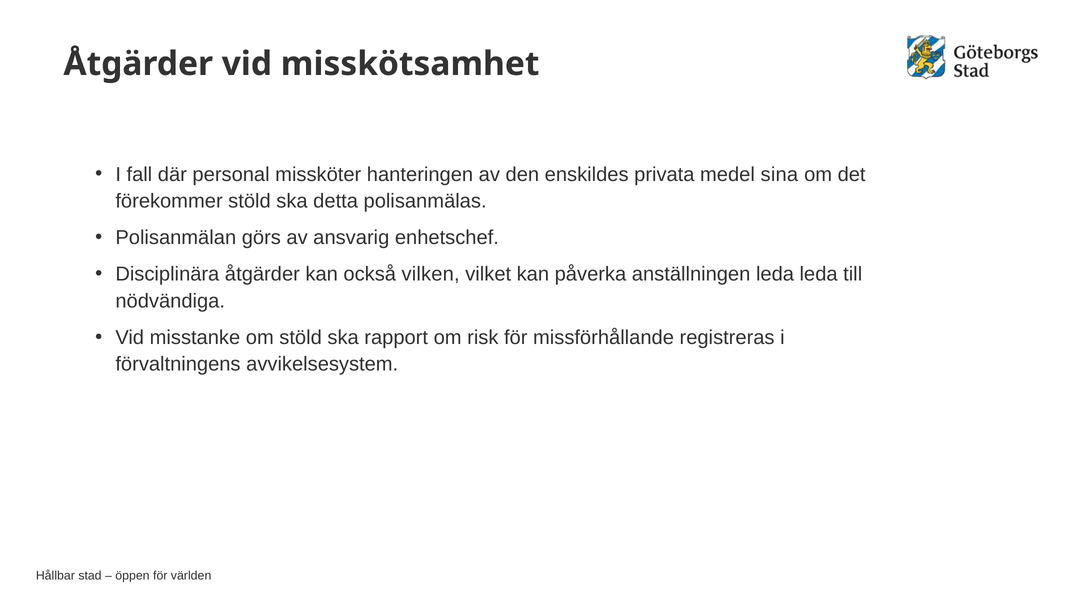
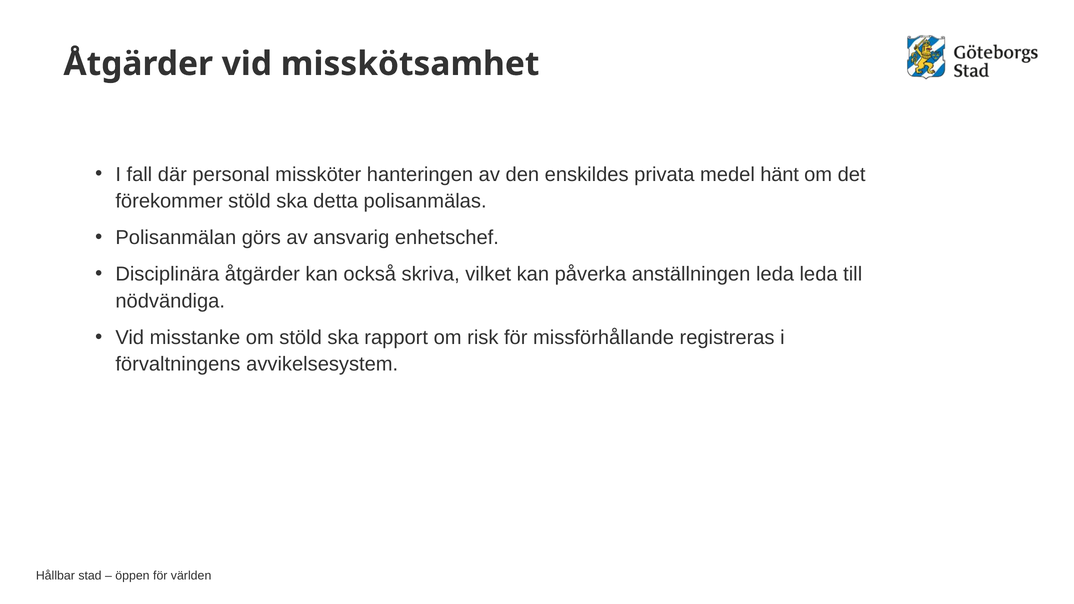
sina: sina -> hänt (780, 174)
vilken: vilken -> skriva (431, 274)
